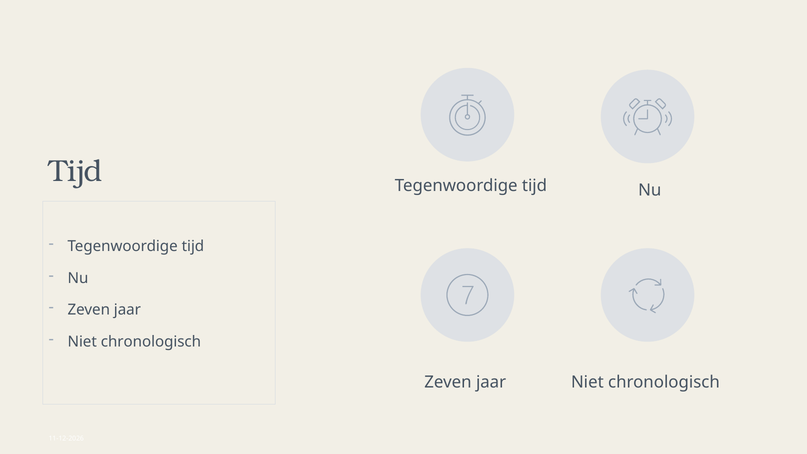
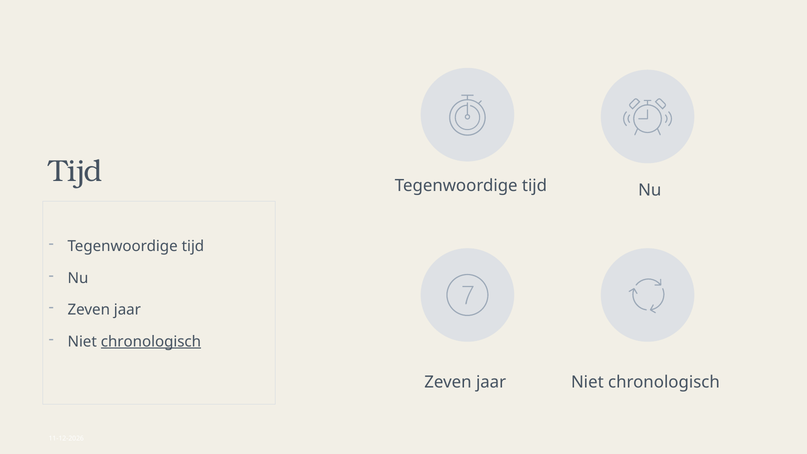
chronologisch underline: none -> present (151, 342)
